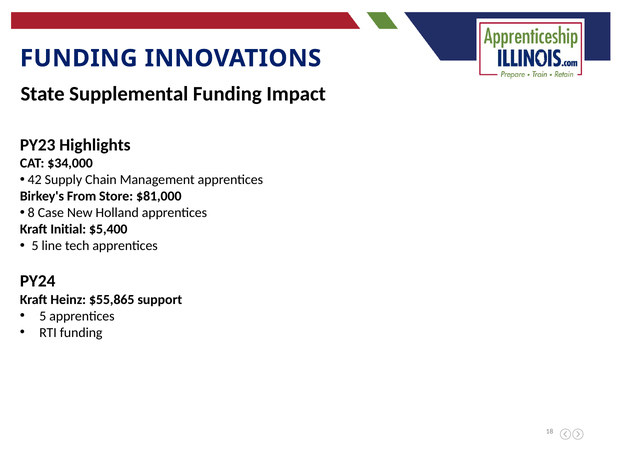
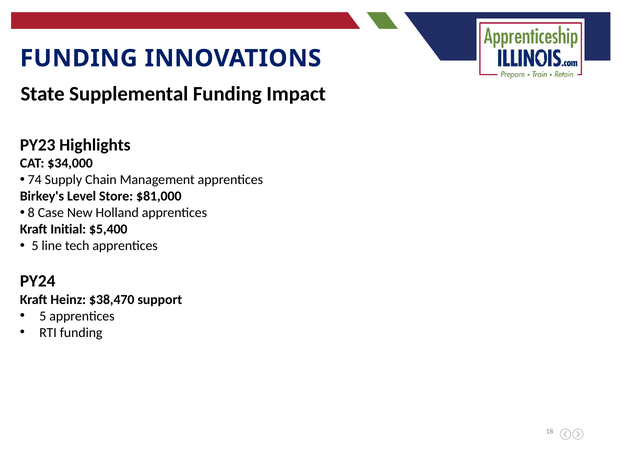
42: 42 -> 74 (35, 180)
From: From -> Level (82, 197)
$55,865: $55,865 -> $38,470 (112, 300)
